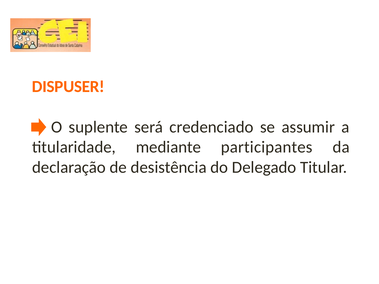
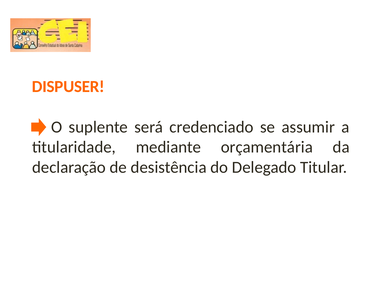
participantes: participantes -> orçamentária (267, 147)
